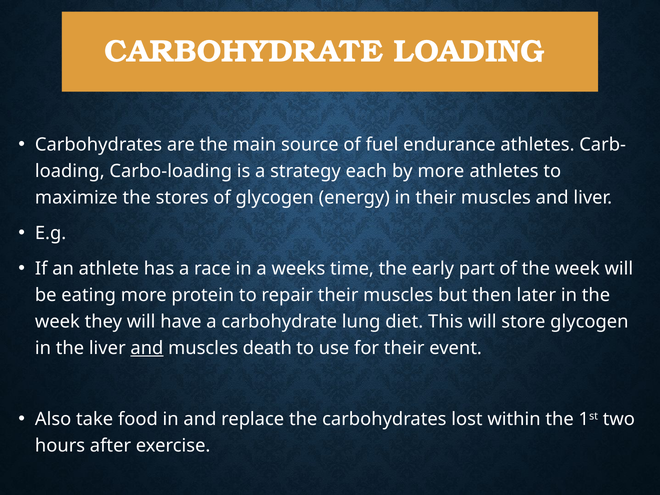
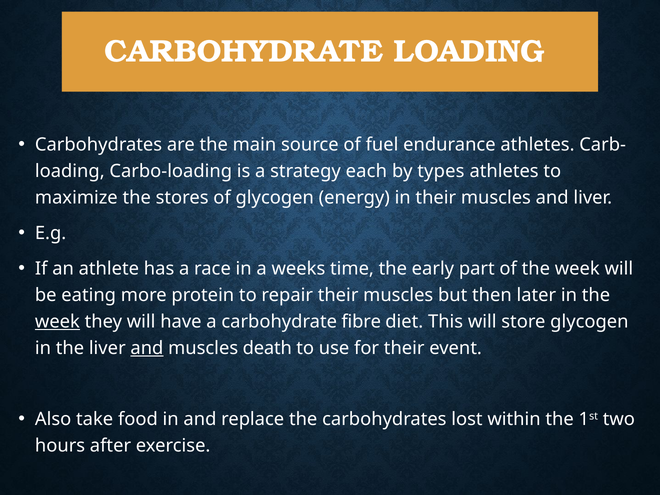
by more: more -> types (441, 171)
week underline: none -> present (57, 322)
lung: lung -> fibre (361, 322)
